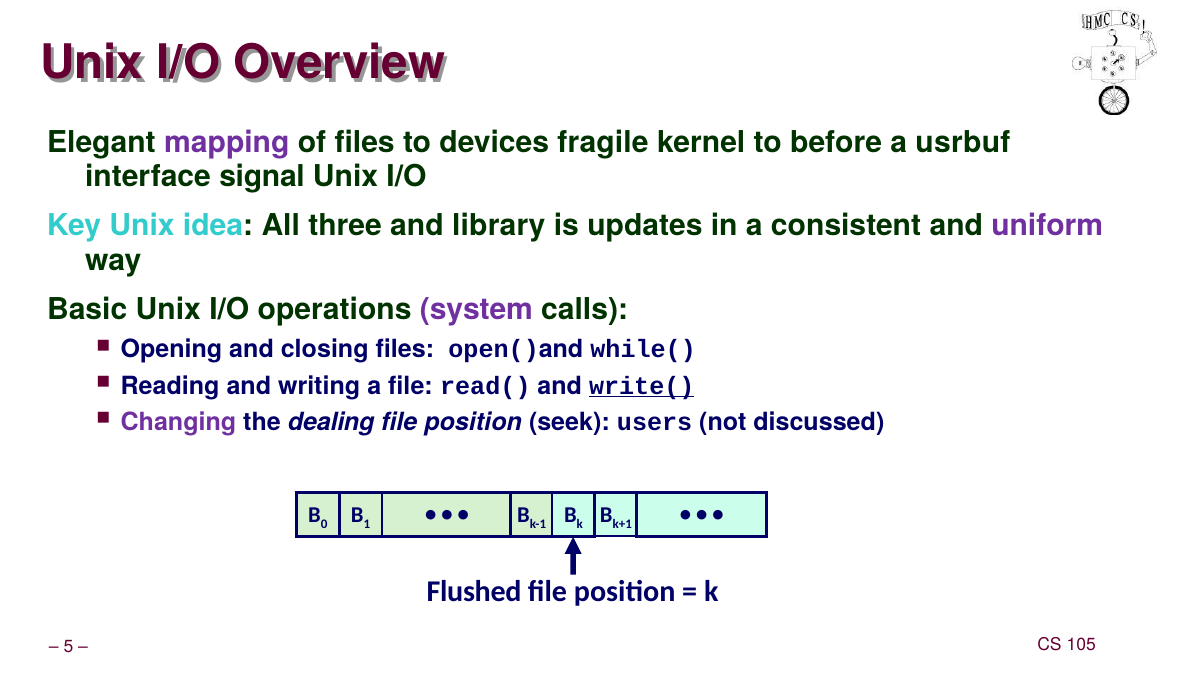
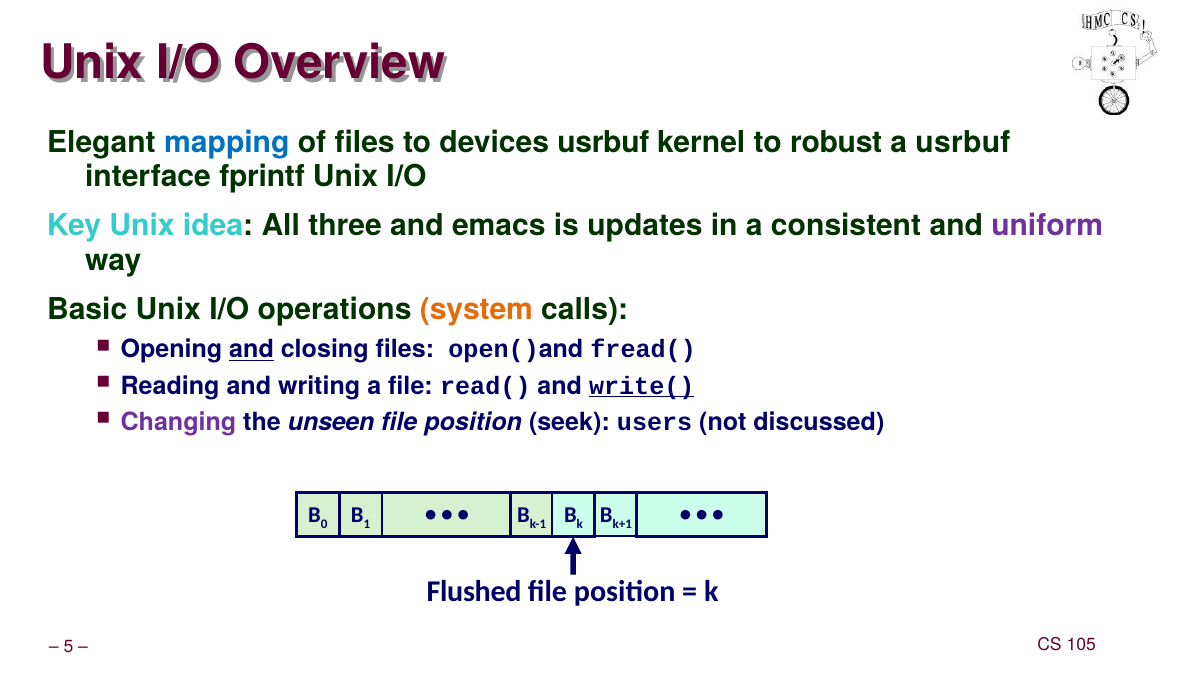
mapping colour: purple -> blue (227, 142)
devices fragile: fragile -> usrbuf (603, 142)
before: before -> robust (836, 142)
signal: signal -> fprintf (262, 177)
library: library -> emacs (499, 226)
system colour: purple -> orange (476, 309)
and underline: none -> present (252, 349)
while(: while( -> fread( (643, 349)
dealing: dealing -> unseen (331, 422)
